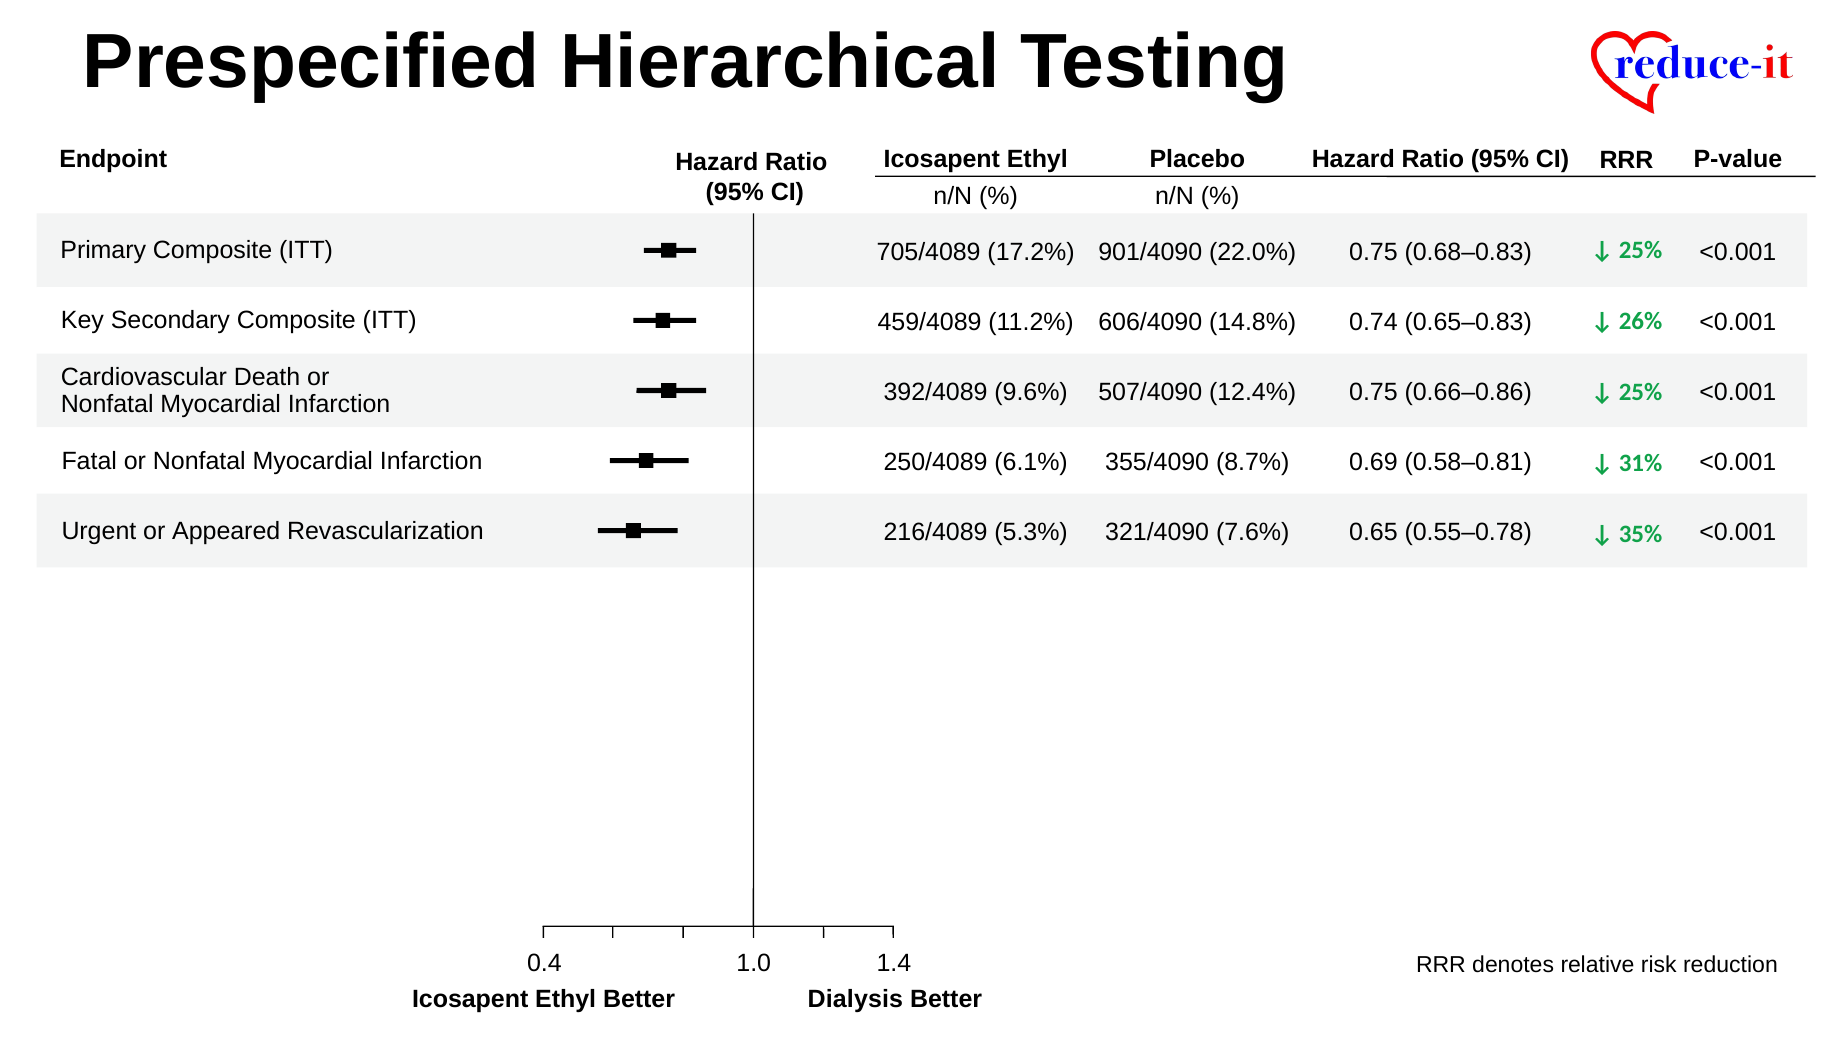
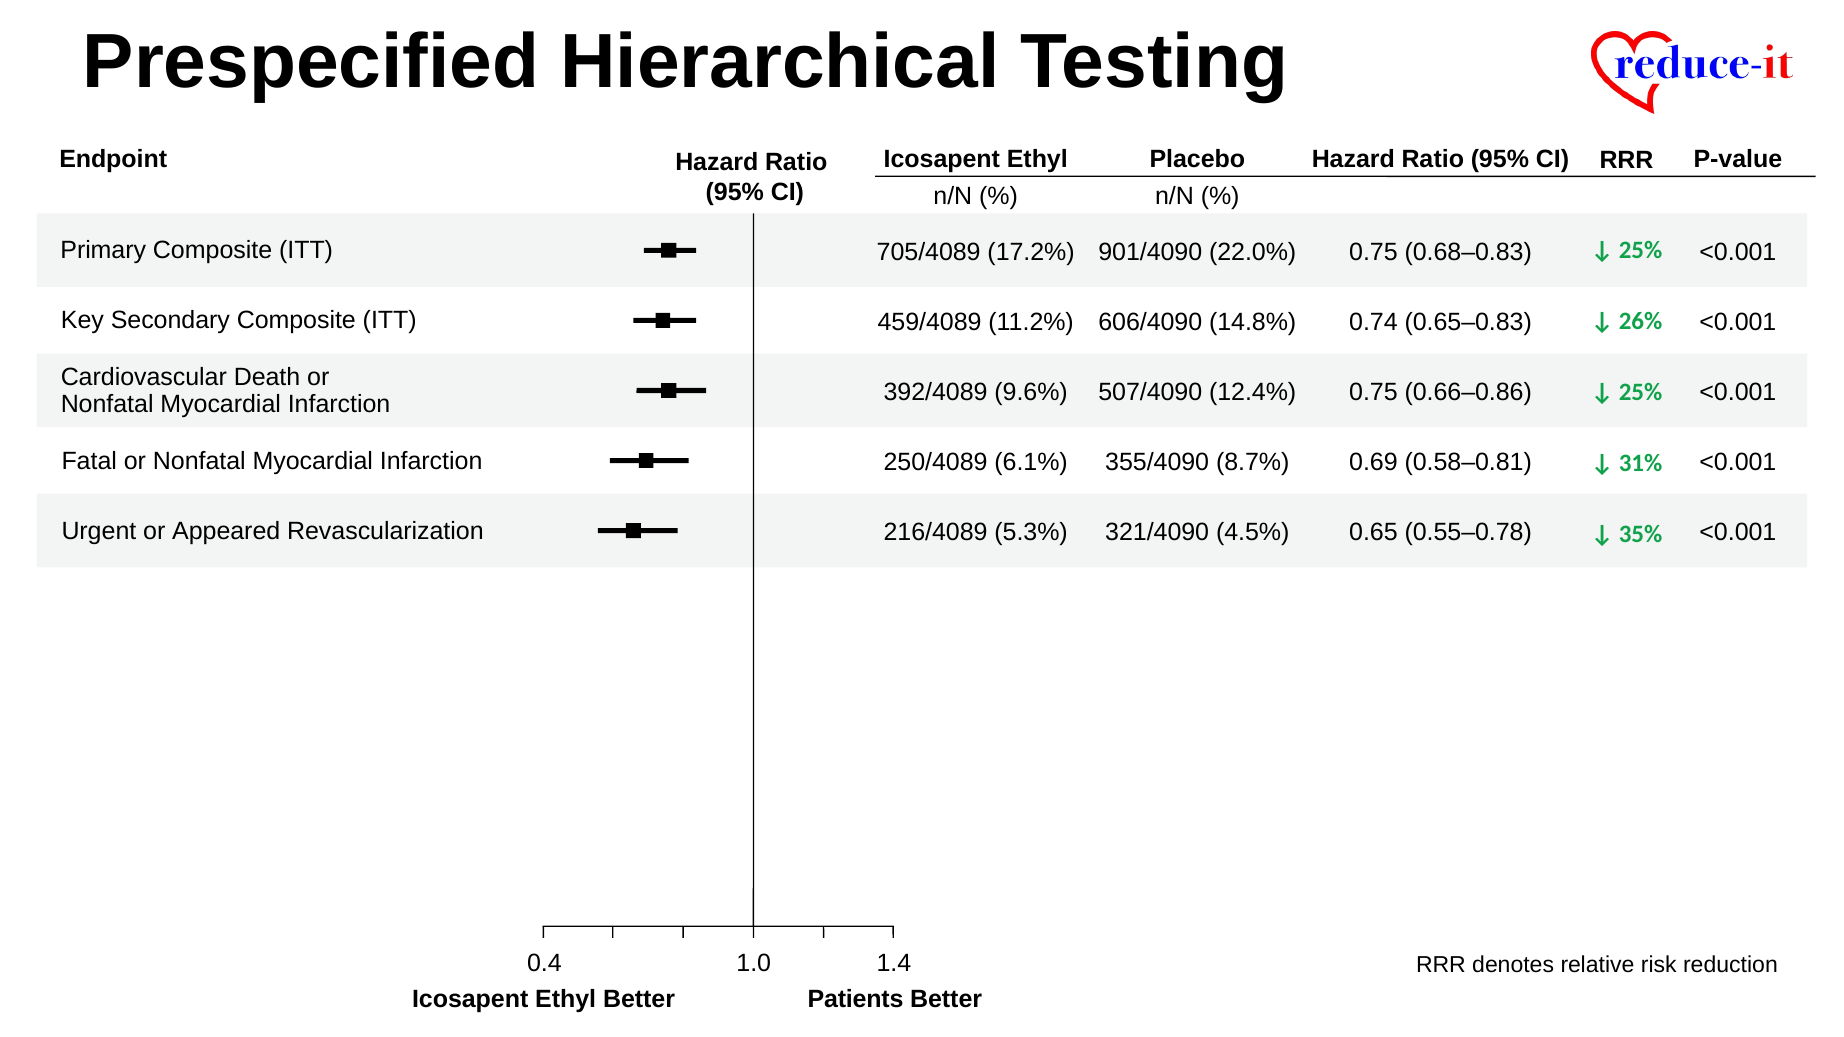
7.6%: 7.6% -> 4.5% (1253, 532)
Dialysis: Dialysis -> Patients (856, 999)
